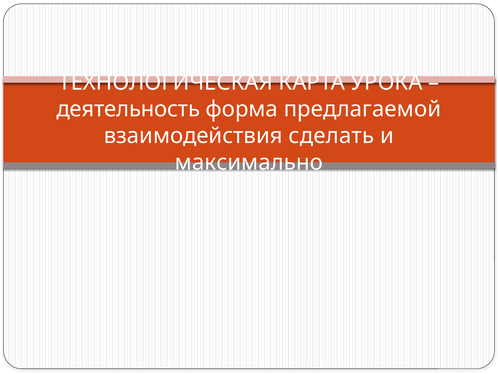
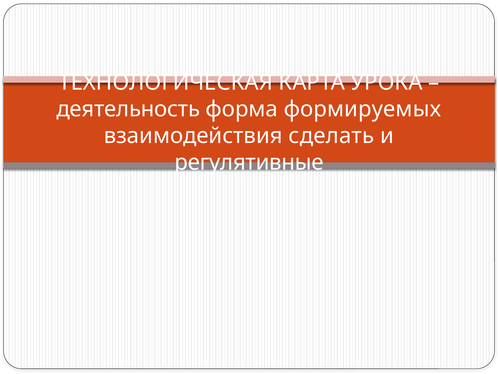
предлагаемой: предлагаемой -> формируемых (362, 109)
максимально: максимально -> регулятивные (249, 162)
